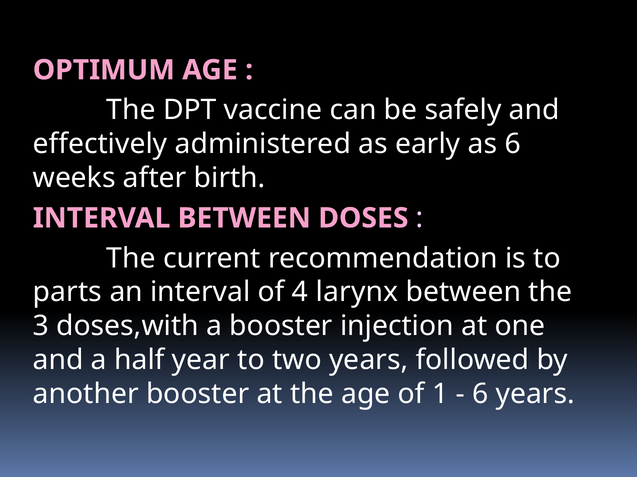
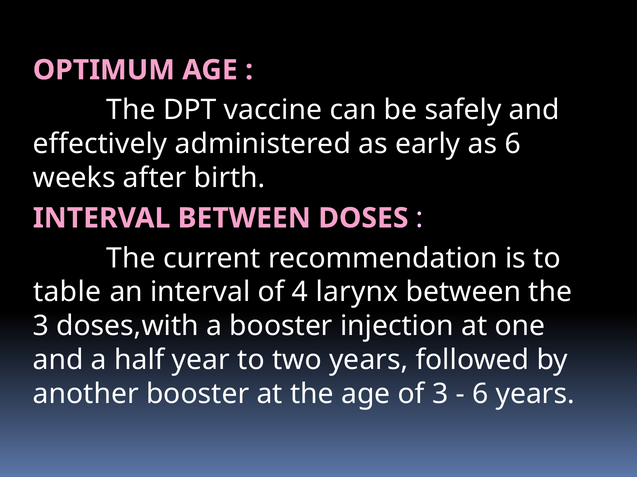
parts: parts -> table (67, 293)
of 1: 1 -> 3 (440, 395)
